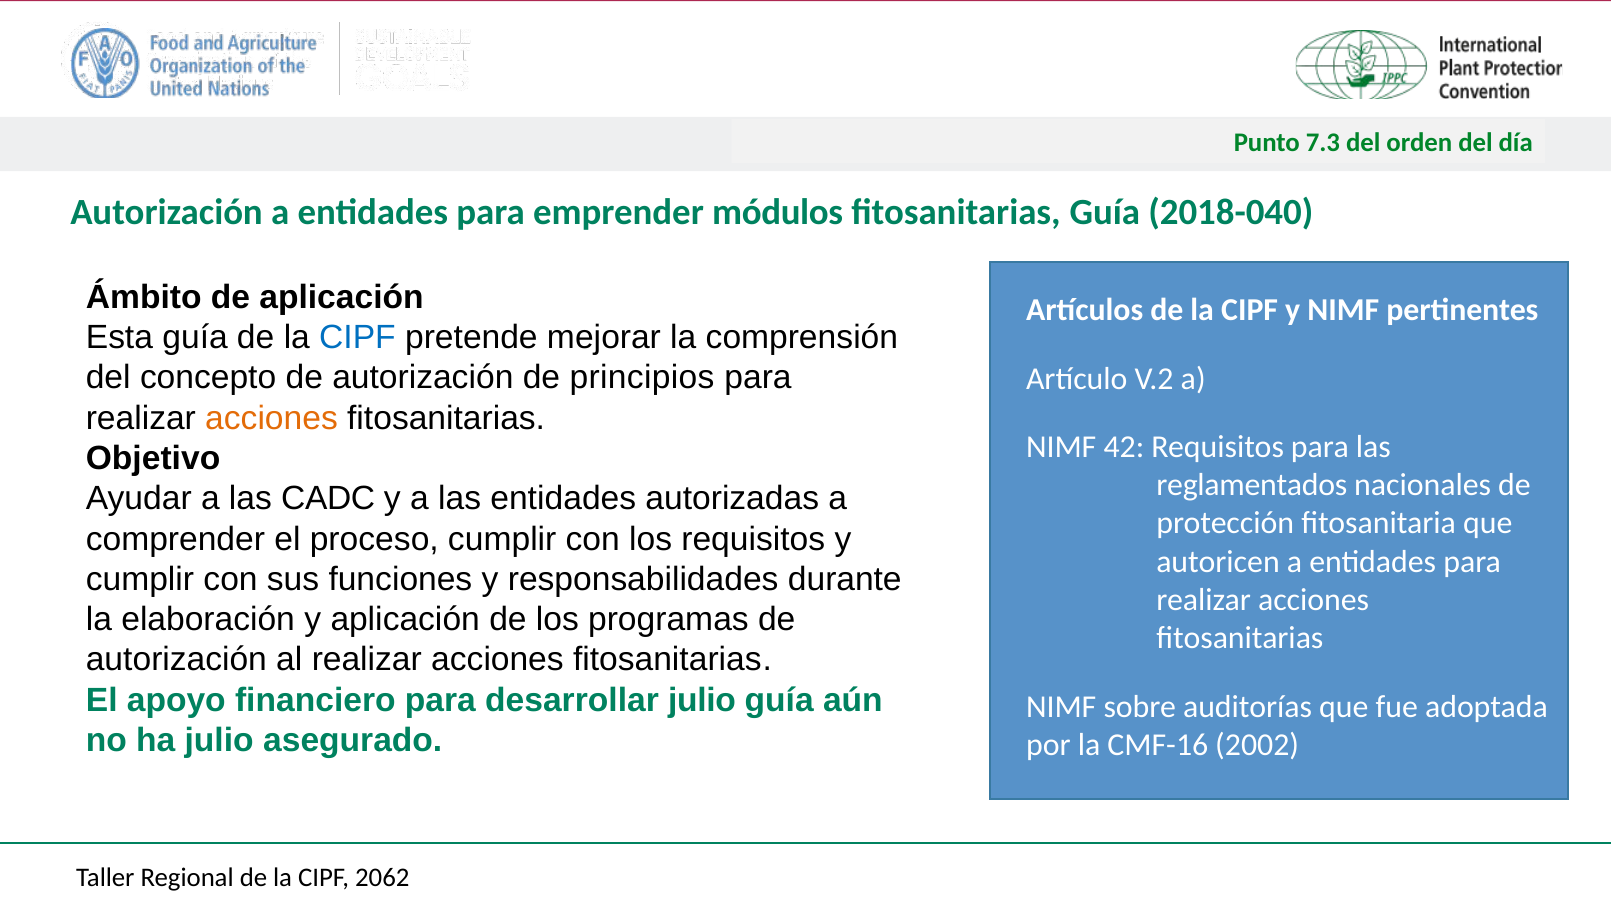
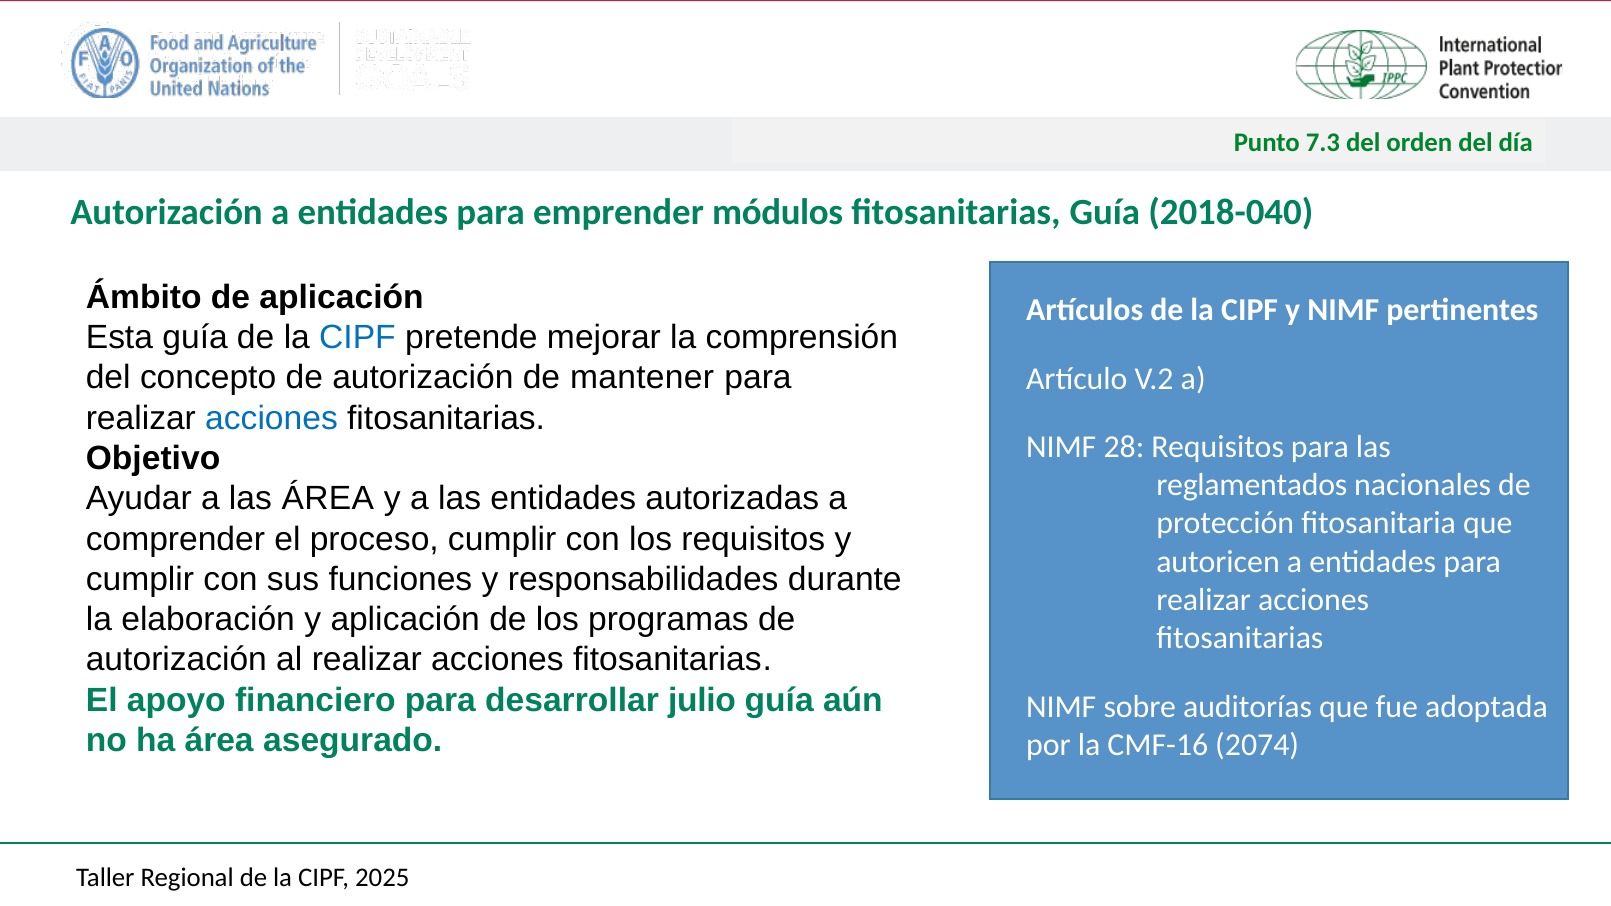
principios: principios -> mantener (642, 378)
acciones colour: orange -> blue (272, 418)
42: 42 -> 28 (1124, 447)
las CADC: CADC -> ÁREA (328, 499)
ha julio: julio -> área (219, 741)
2002: 2002 -> 2074 (1257, 745)
2062: 2062 -> 2025 (382, 878)
